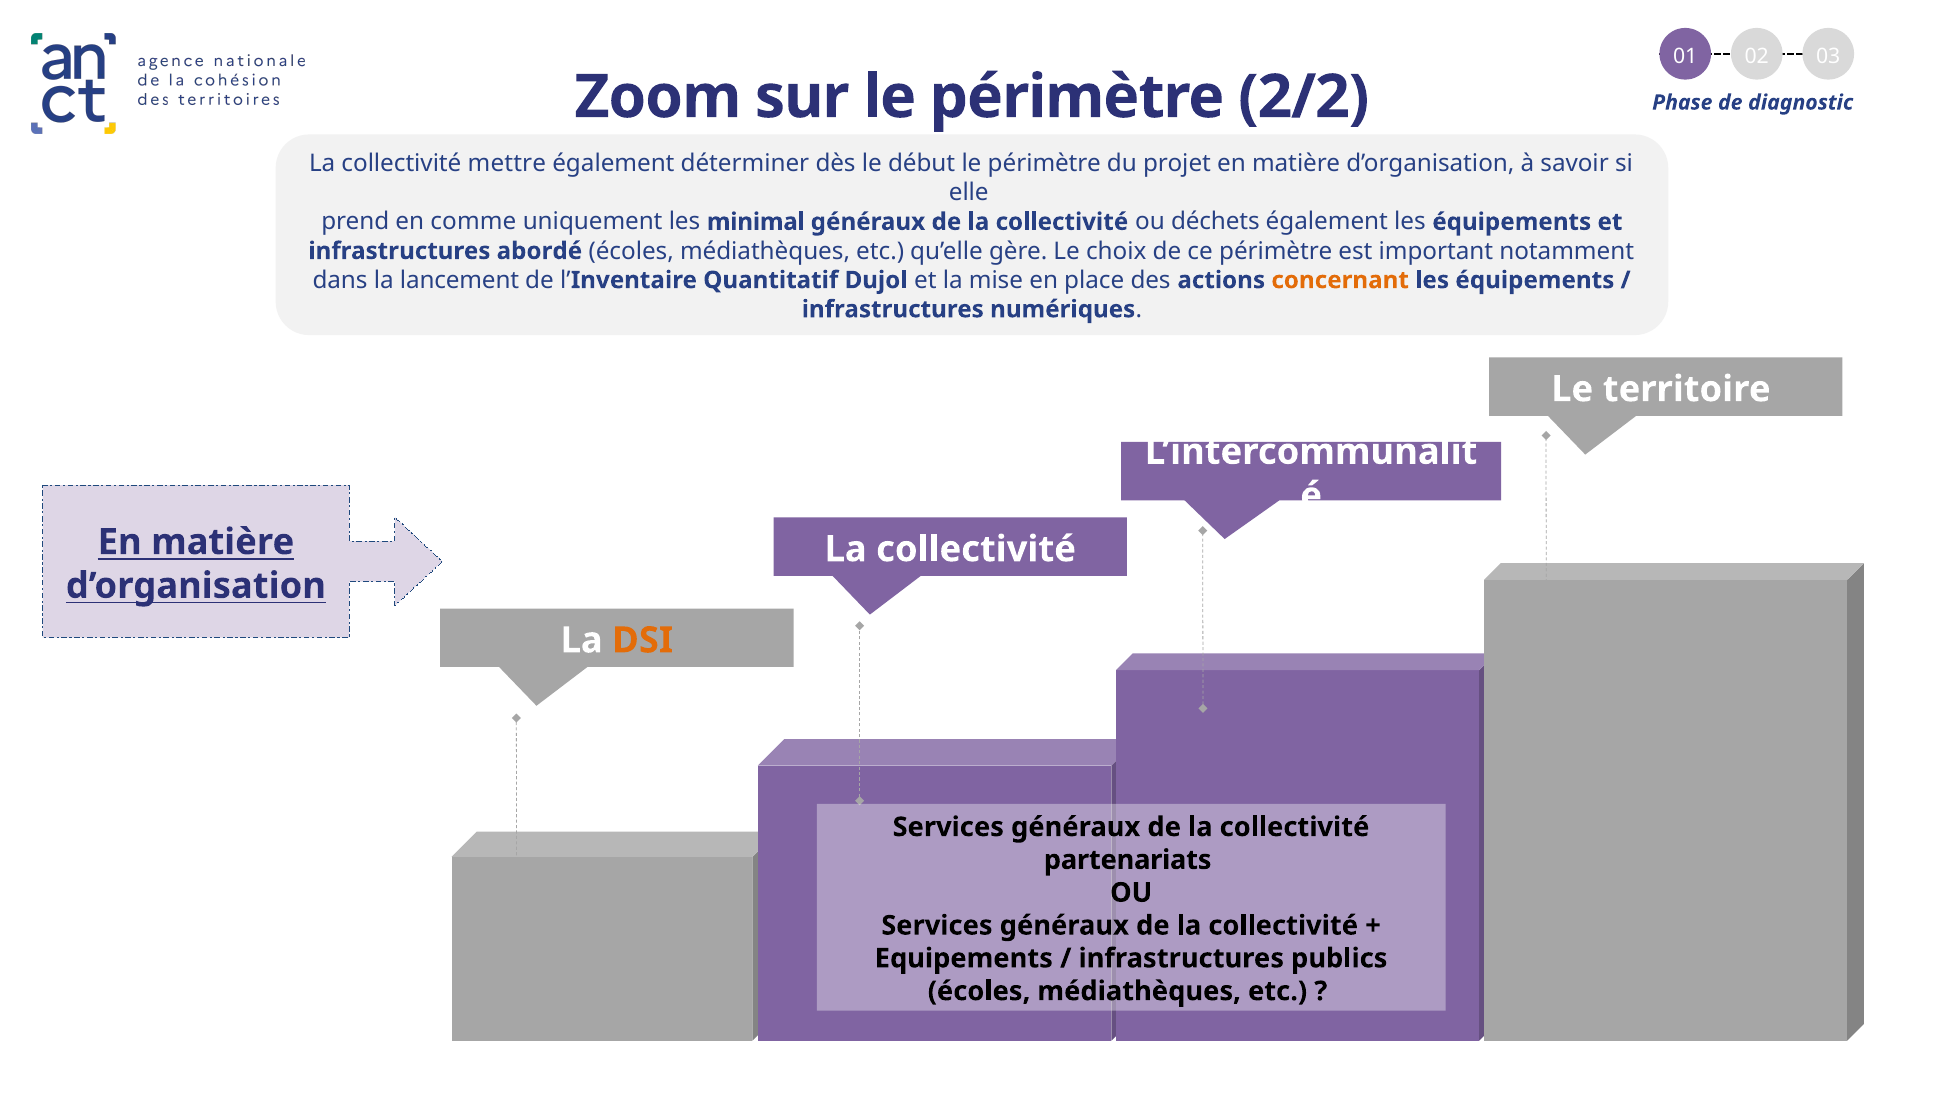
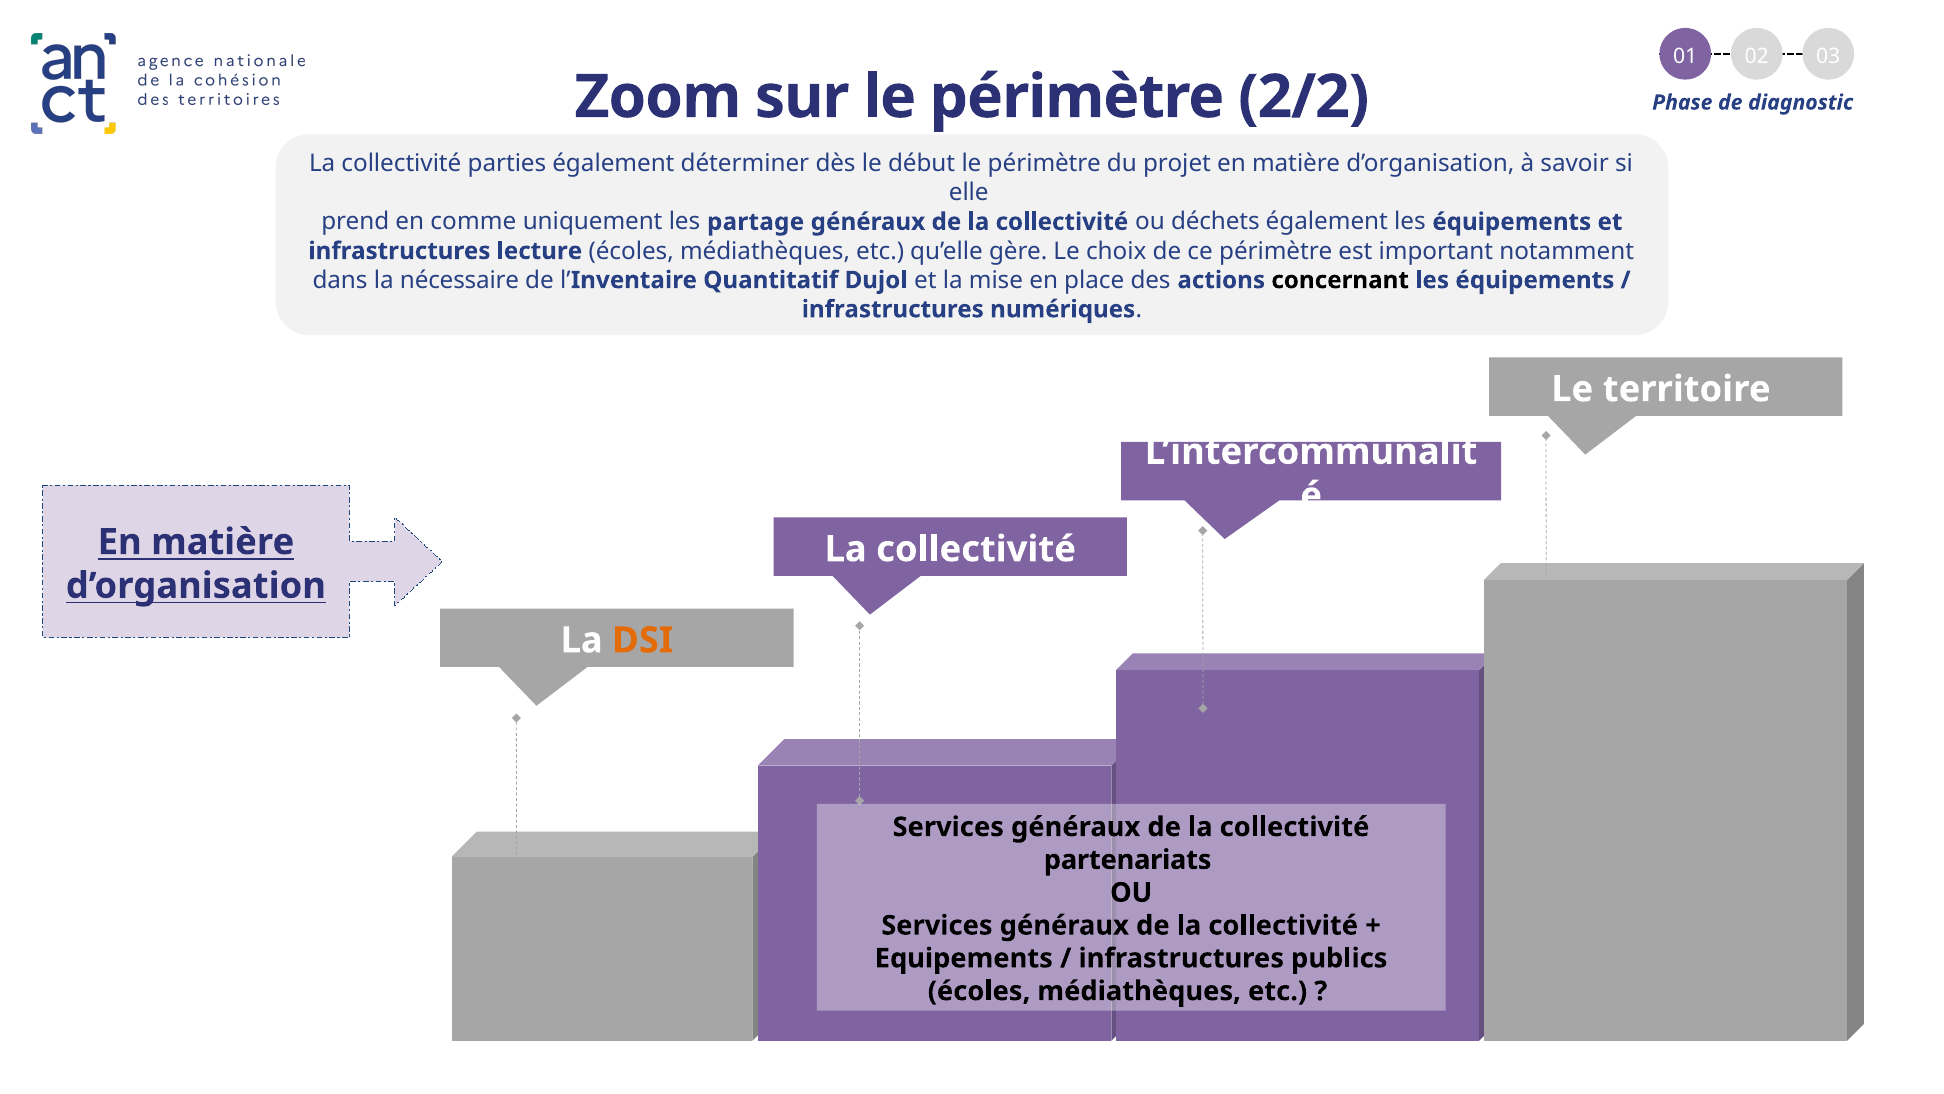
mettre: mettre -> parties (507, 163)
minimal: minimal -> partage (756, 222)
abordé: abordé -> lecture (539, 251)
lancement: lancement -> nécessaire (460, 280)
concernant colour: orange -> black (1340, 280)
